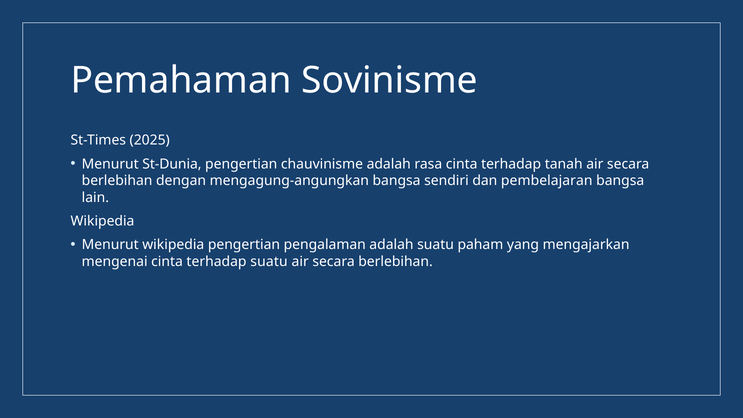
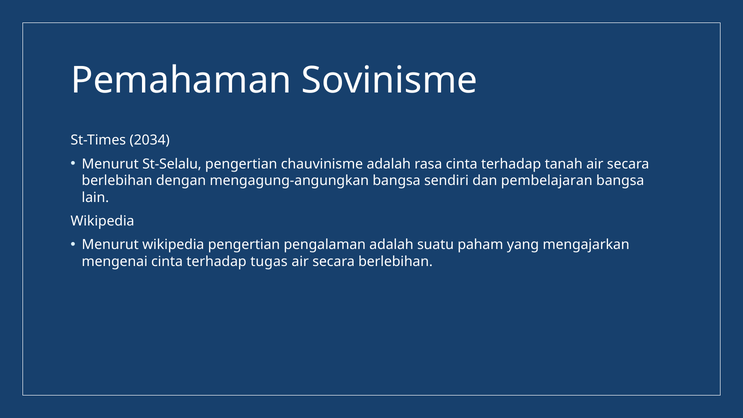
2025: 2025 -> 2034 (150, 140)
St-Dunia: St-Dunia -> St-Selalu (172, 164)
terhadap suatu: suatu -> tugas (269, 262)
